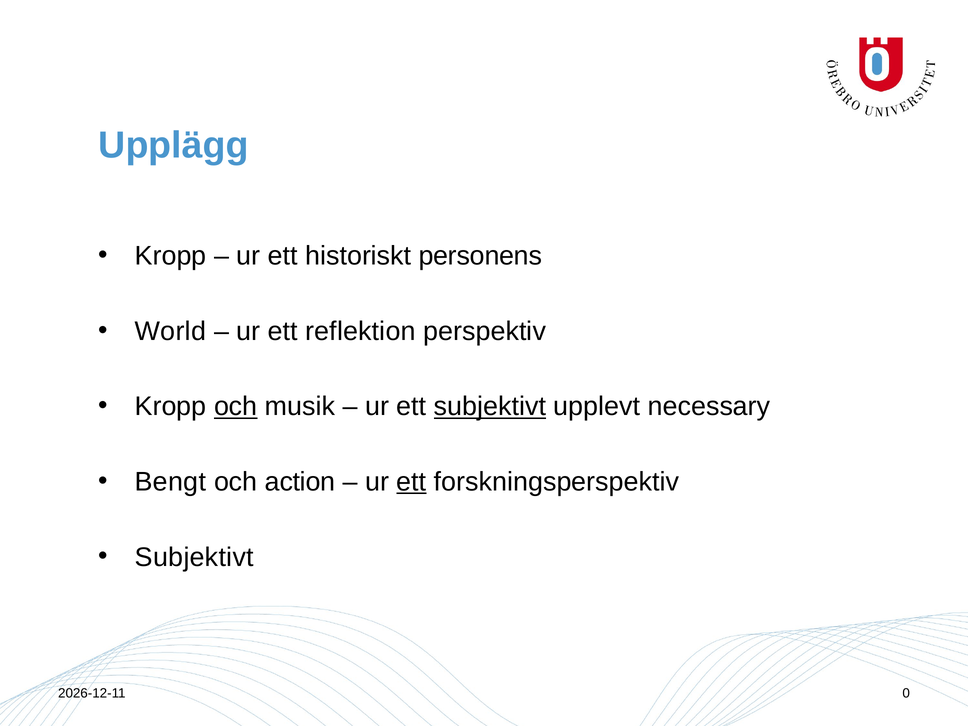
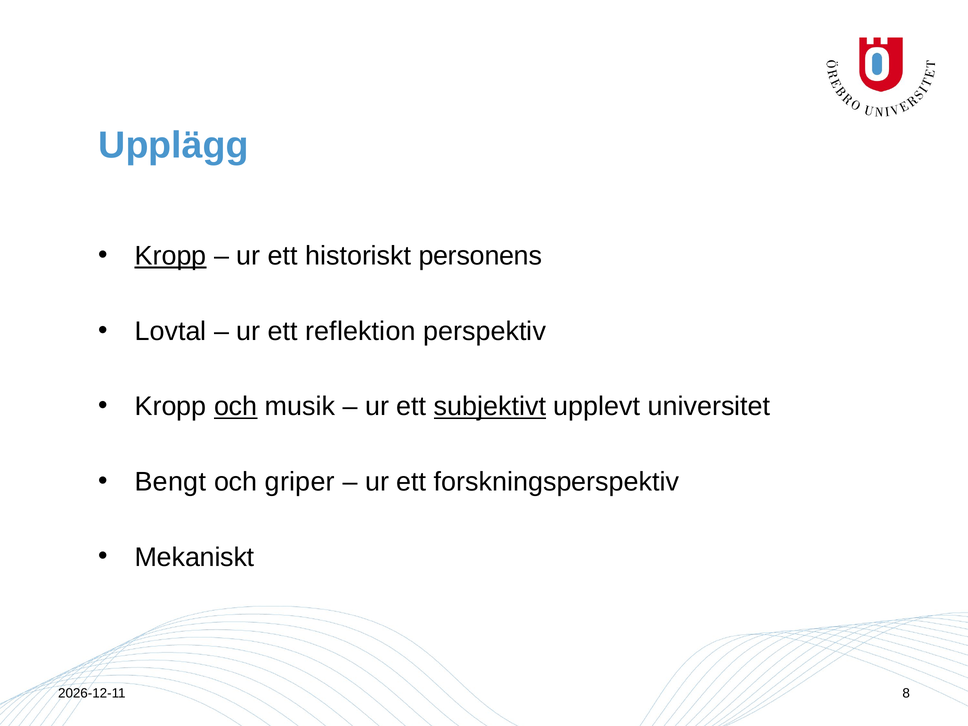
Kropp underline: none -> present (171, 256)
World: World -> Lovtal (171, 331)
necessary: necessary -> universitet (709, 407)
action: action -> griper (300, 482)
ett underline: present -> none (411, 482)
Subjektivt: Subjektivt -> Mekaniskt (195, 557)
0: 0 -> 8 (906, 693)
